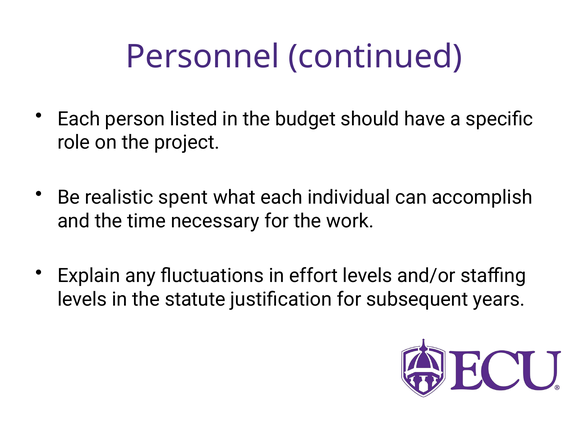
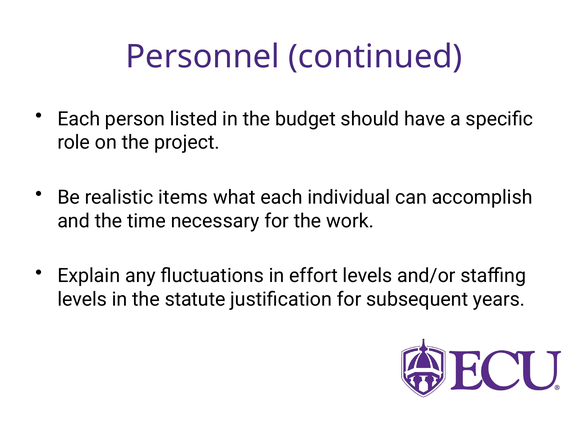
spent: spent -> items (183, 197)
